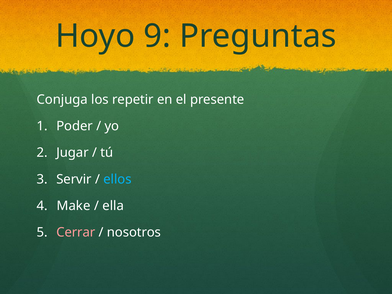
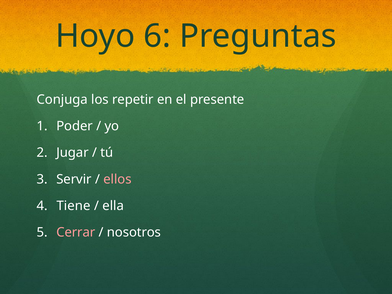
9: 9 -> 6 (157, 36)
ellos colour: light blue -> pink (117, 179)
Make: Make -> Tiene (74, 206)
